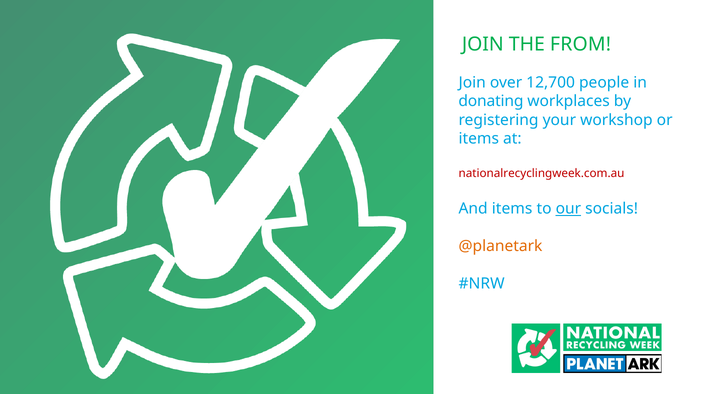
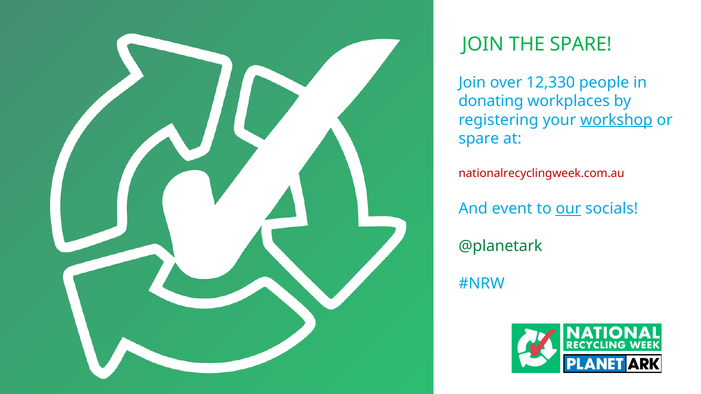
THE FROM: FROM -> SPARE (581, 44)
12,700: 12,700 -> 12,330 (551, 83)
workshop underline: none -> present (616, 120)
items: items -> spare (479, 139)
And items: items -> event (512, 209)
@planetark colour: orange -> green (500, 246)
